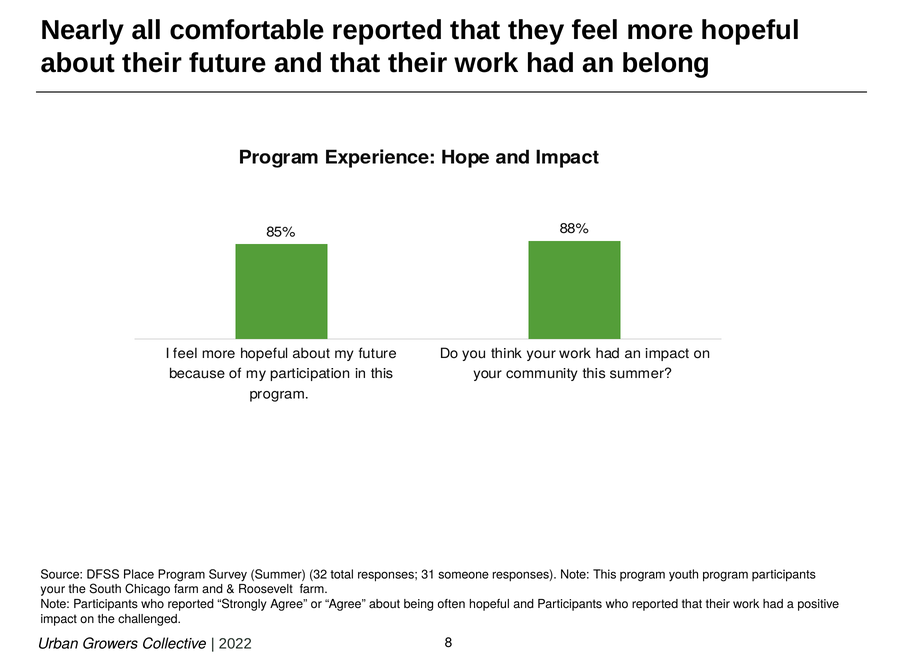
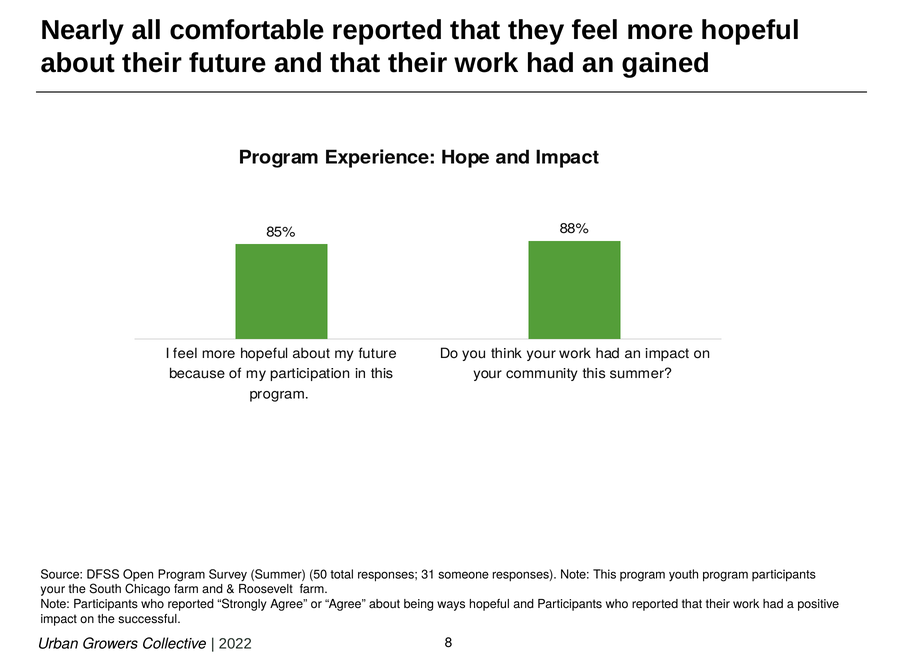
belong: belong -> gained (666, 63)
Place: Place -> Open (139, 575)
32: 32 -> 50 (318, 575)
often: often -> ways (452, 605)
challenged: challenged -> successful (150, 620)
